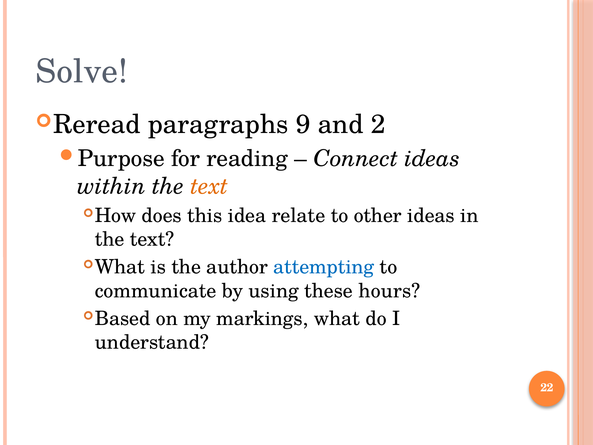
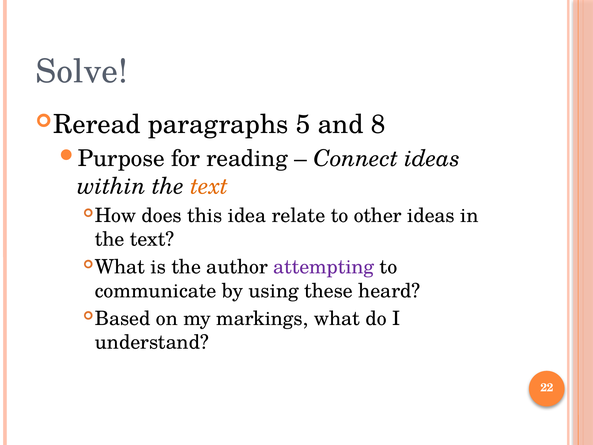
9: 9 -> 5 (303, 124)
2: 2 -> 8 (378, 124)
attempting colour: blue -> purple (324, 267)
hours: hours -> heard (389, 291)
